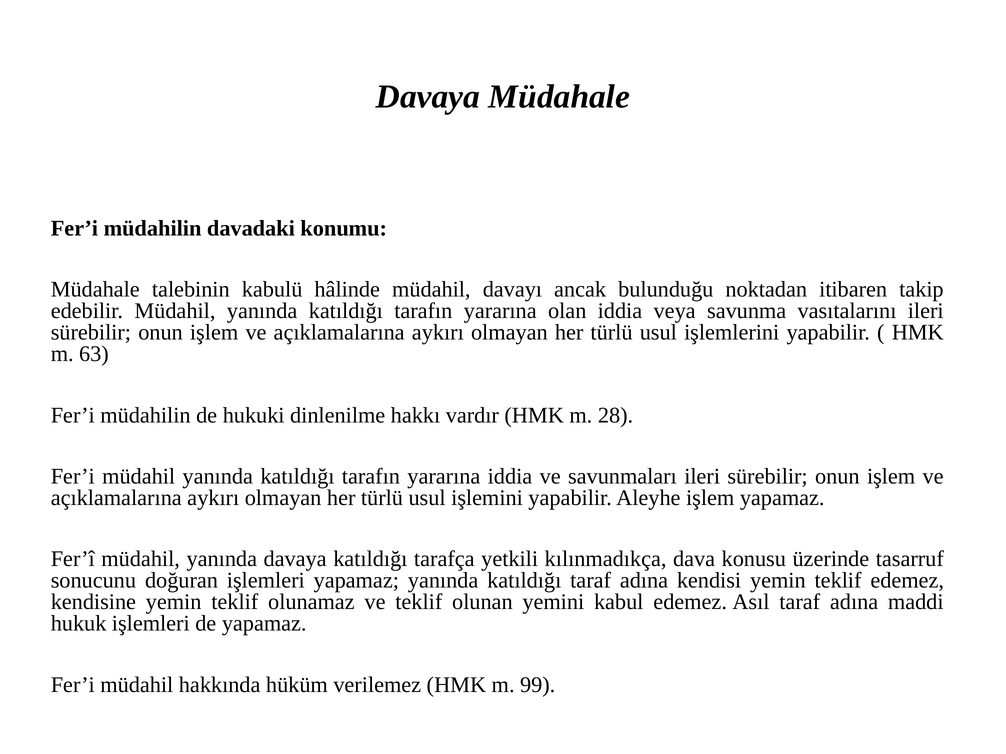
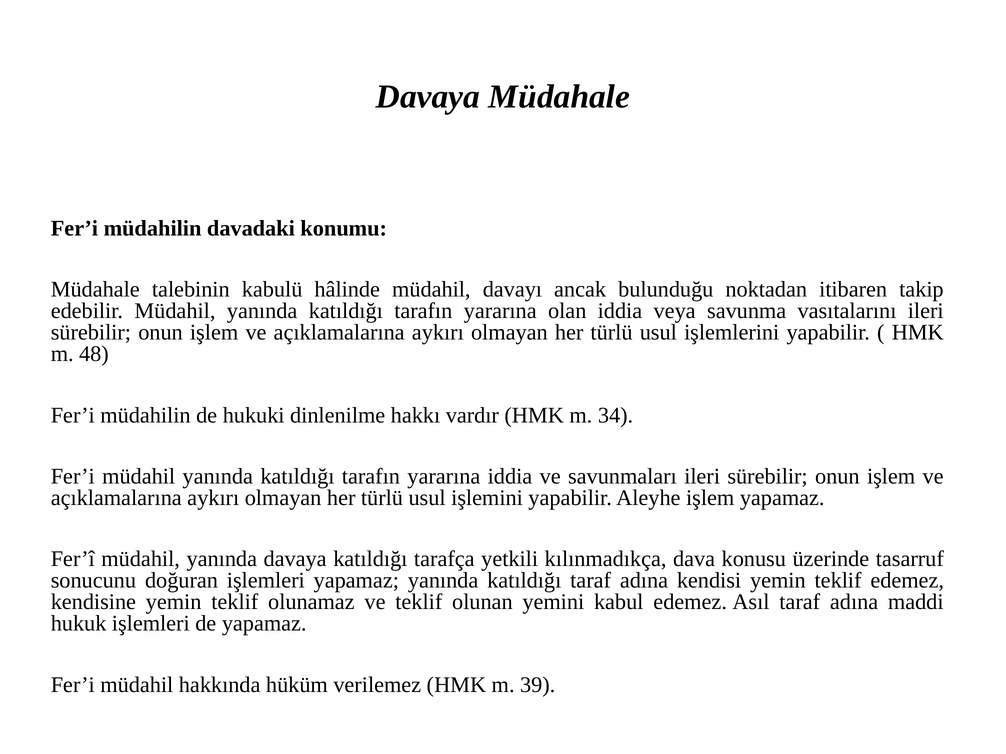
63: 63 -> 48 (94, 354)
28: 28 -> 34 (616, 415)
99: 99 -> 39 (538, 685)
